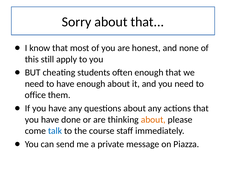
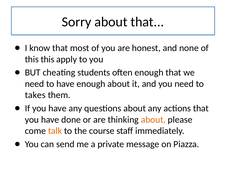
this still: still -> this (48, 59)
office: office -> takes (35, 95)
talk colour: blue -> orange (55, 131)
